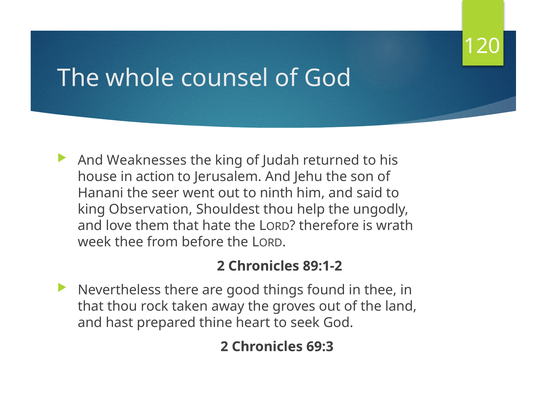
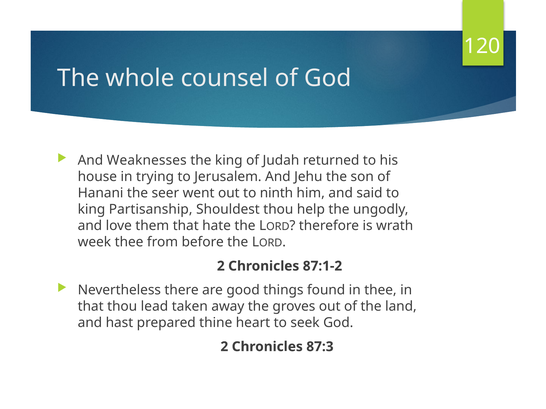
action: action -> trying (155, 177)
Observation: Observation -> Partisanship (151, 210)
89:1-2: 89:1-2 -> 87:1-2 (322, 266)
rock: rock -> lead (154, 307)
69:3: 69:3 -> 87:3 (320, 347)
